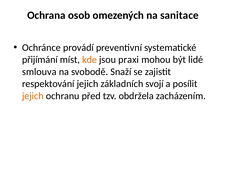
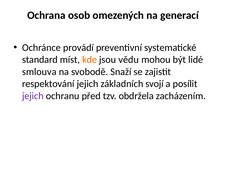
sanitace: sanitace -> generací (179, 15)
přijímání: přijímání -> standard (40, 59)
praxi: praxi -> vědu (129, 59)
jejich colour: orange -> purple (33, 96)
